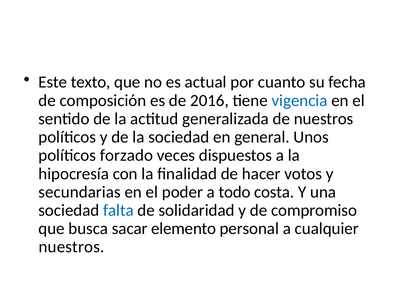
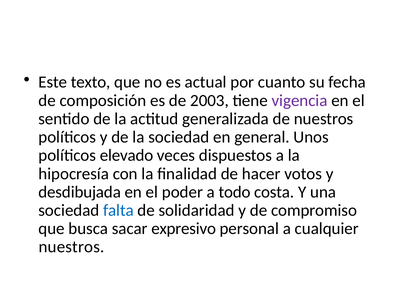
2016: 2016 -> 2003 (209, 101)
vigencia colour: blue -> purple (300, 101)
forzado: forzado -> elevado (127, 156)
secundarias: secundarias -> desdibujada (80, 192)
elemento: elemento -> expresivo (184, 229)
